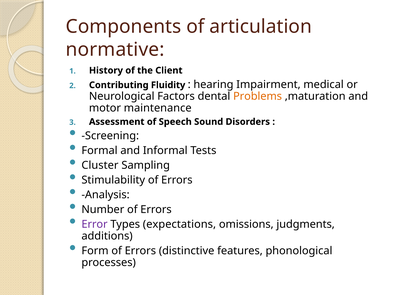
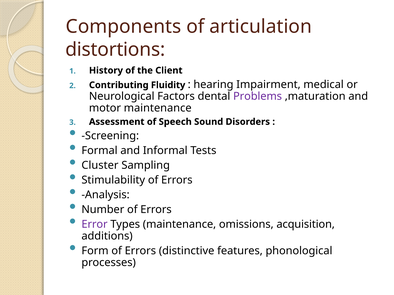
normative: normative -> distortions (115, 50)
Problems colour: orange -> purple (258, 96)
Types expectations: expectations -> maintenance (179, 225)
judgments: judgments -> acquisition (306, 225)
